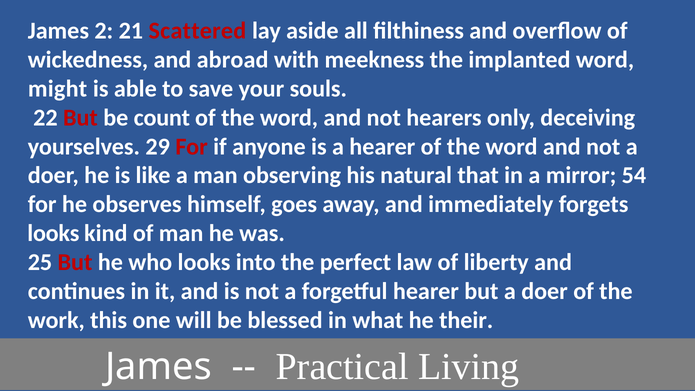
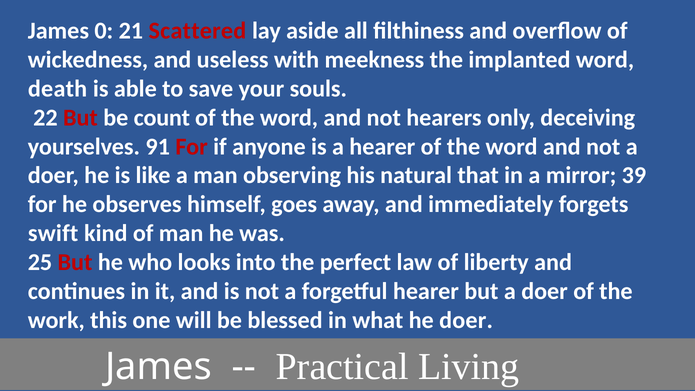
2: 2 -> 0 (104, 31)
abroad: abroad -> useless (233, 60)
might: might -> death (58, 89)
29: 29 -> 91 (158, 147)
54: 54 -> 39 (634, 175)
looks: looks -> swift (53, 233)
he their: their -> doer (466, 320)
